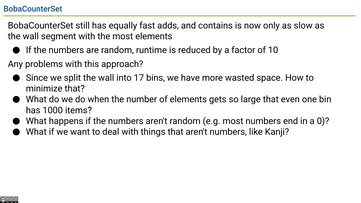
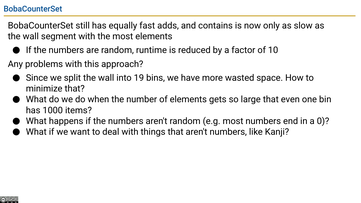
17: 17 -> 19 (139, 78)
